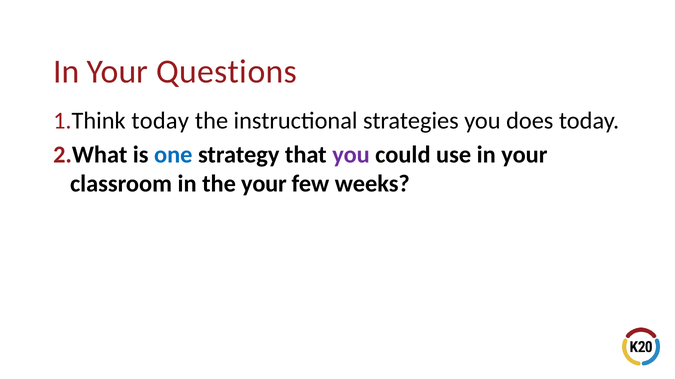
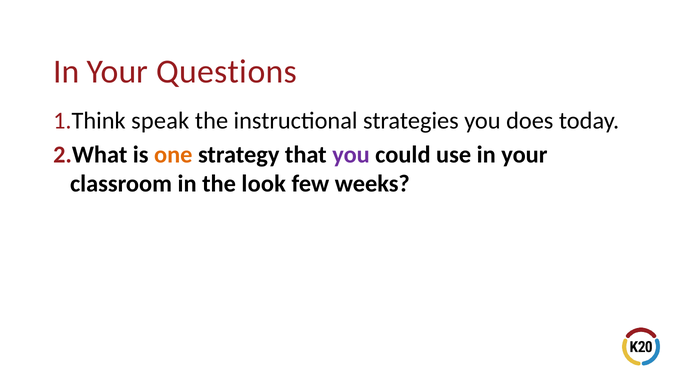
today: today -> speak (160, 121)
one colour: blue -> orange (173, 155)
the your: your -> look (264, 184)
